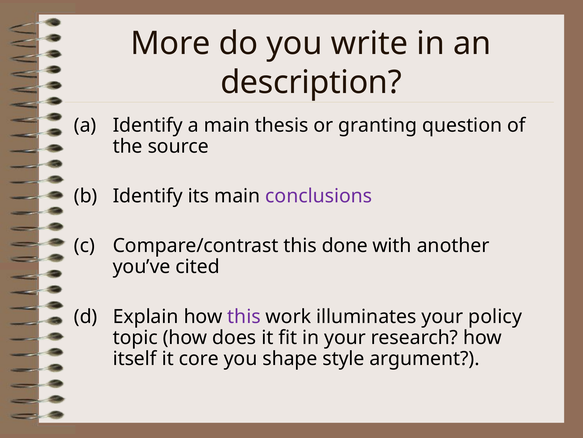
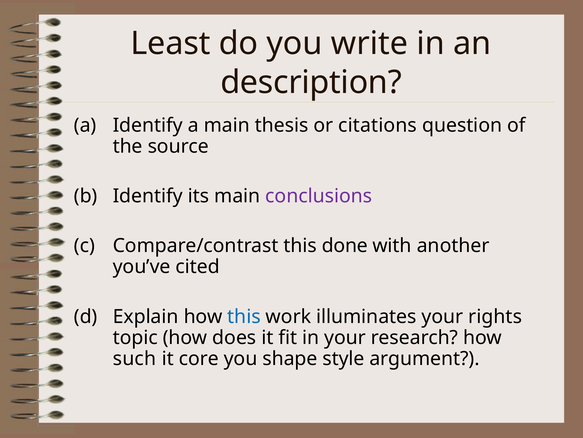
More: More -> Least (170, 44)
granting: granting -> citations (378, 125)
this colour: purple -> blue (244, 316)
policy: policy -> rights (495, 316)
itself: itself -> such (135, 358)
